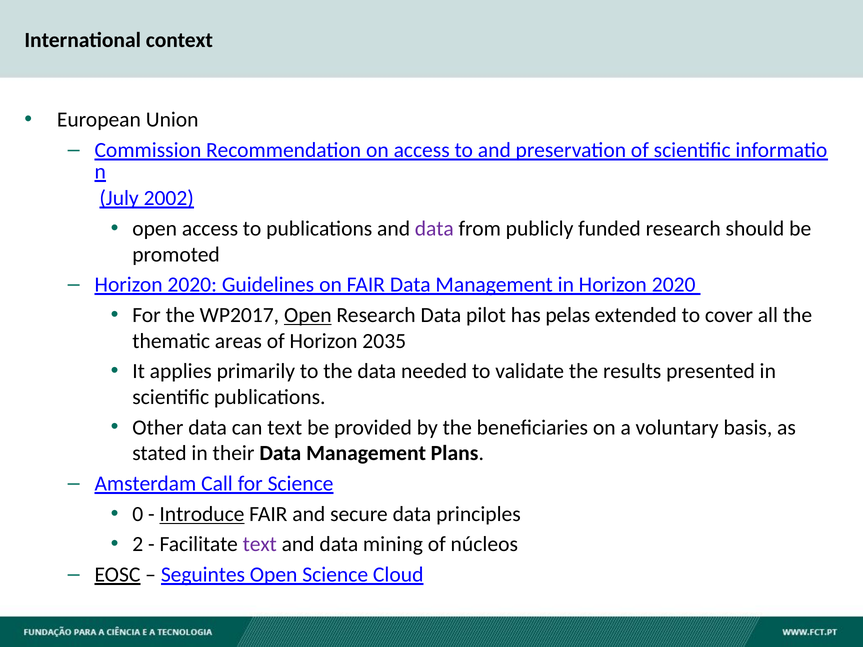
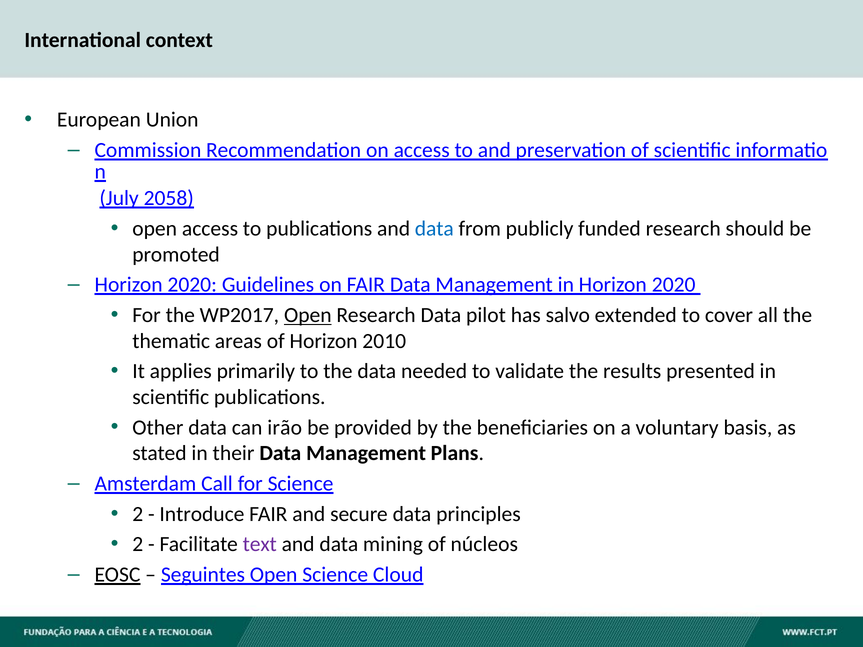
2002: 2002 -> 2058 (169, 198)
data colour: purple -> blue (434, 229)
pelas: pelas -> salvo (568, 315)
2035: 2035 -> 2010 (384, 341)
can text: text -> irão (285, 428)
0: 0 -> 2 (138, 514)
Introduce underline: present -> none (202, 514)
